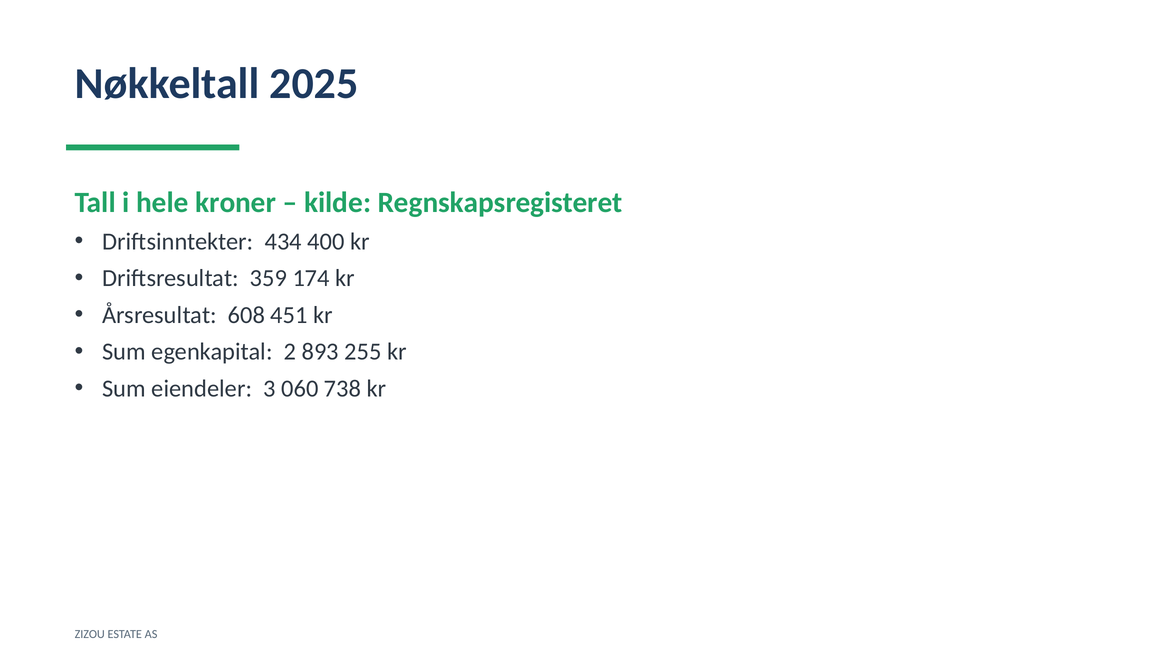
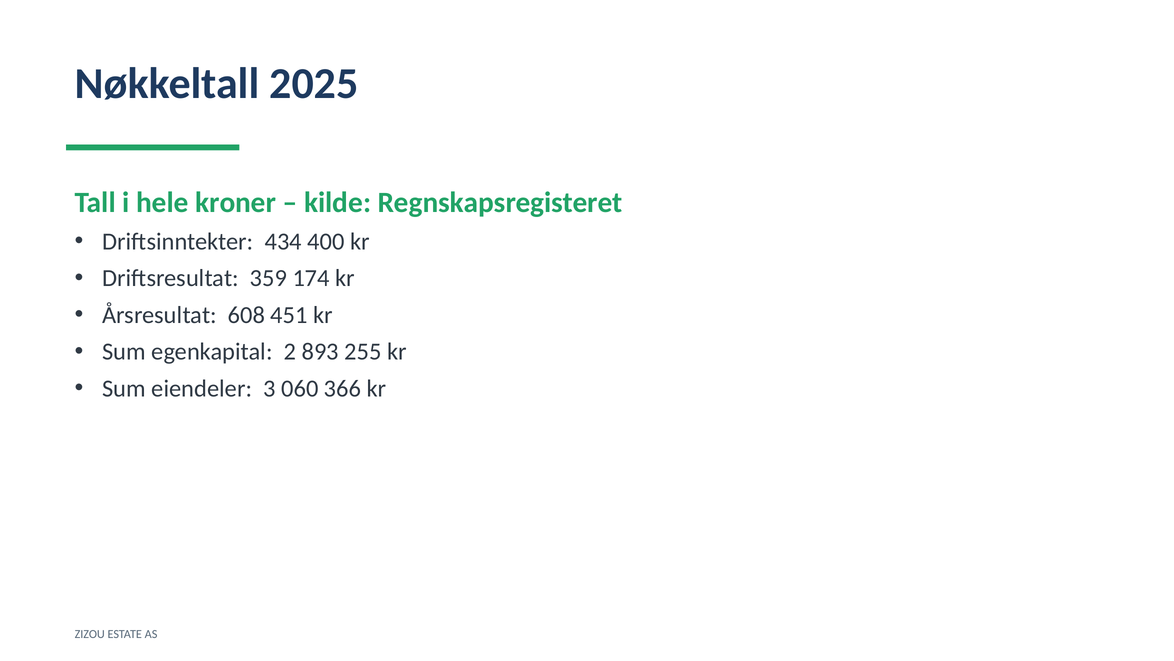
738: 738 -> 366 (343, 388)
